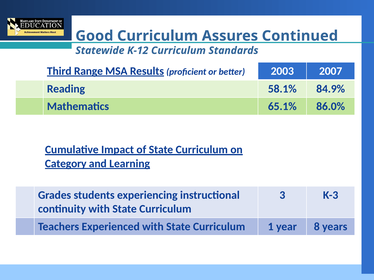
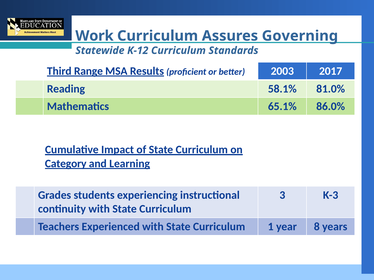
Good: Good -> Work (94, 36)
Continued: Continued -> Governing (300, 36)
2007: 2007 -> 2017 (331, 71)
84.9%: 84.9% -> 81.0% (331, 89)
